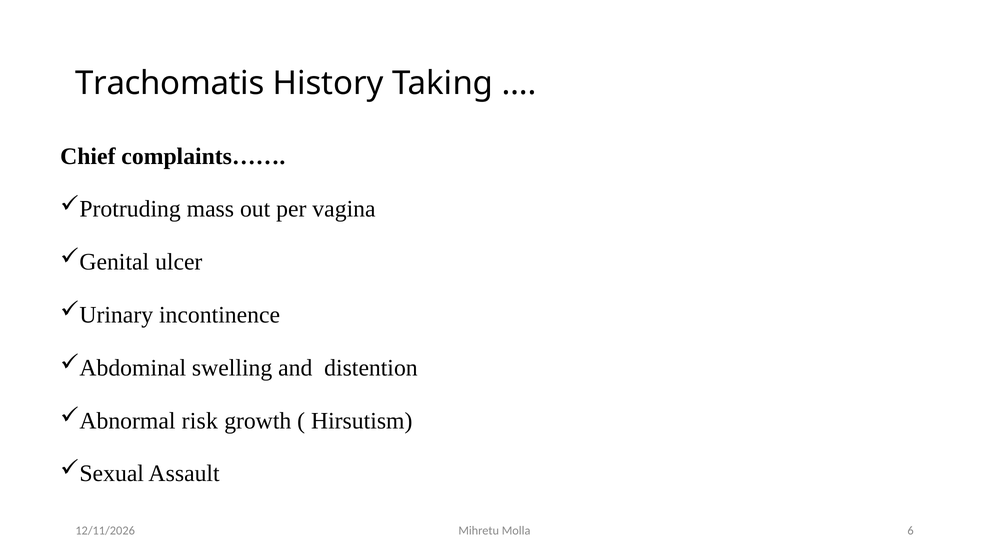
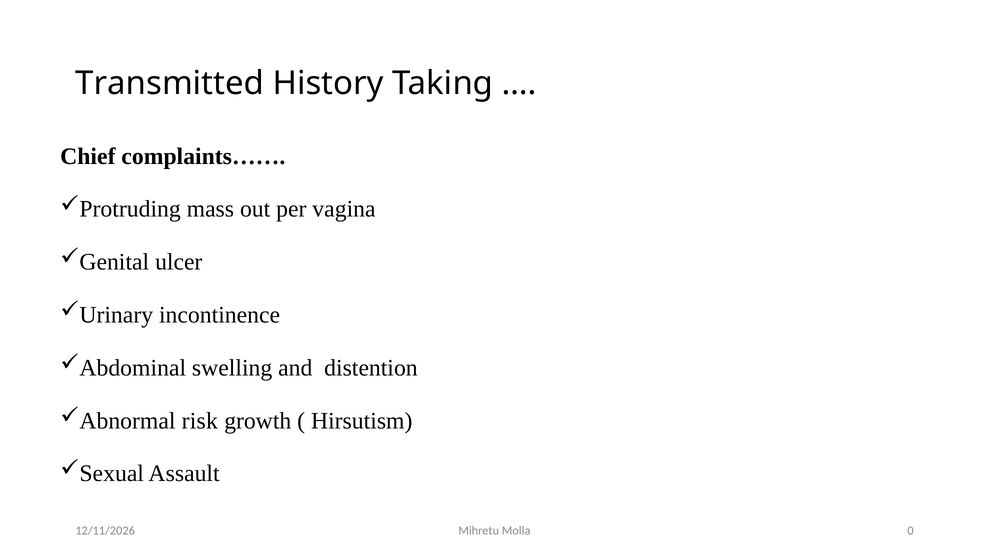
Trachomatis: Trachomatis -> Transmitted (170, 84)
6: 6 -> 0 (911, 531)
